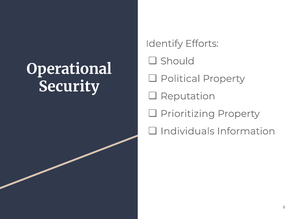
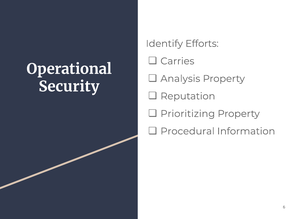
Should: Should -> Carries (177, 61)
Political: Political -> Analysis (180, 79)
Individuals: Individuals -> Procedural (188, 131)
